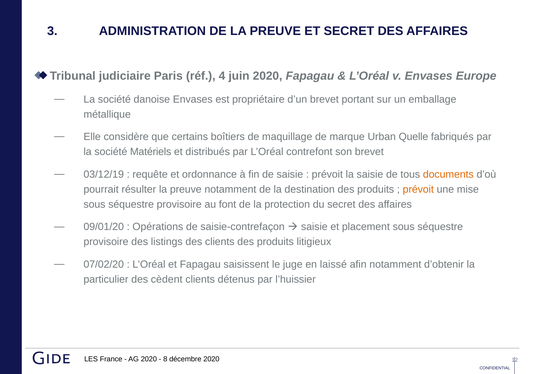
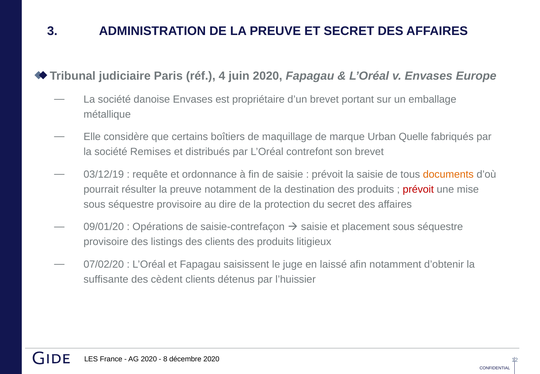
Matériels: Matériels -> Remises (151, 152)
prévoit colour: orange -> red (418, 189)
font: font -> dire (228, 204)
particulier: particulier -> suffisante (106, 279)
